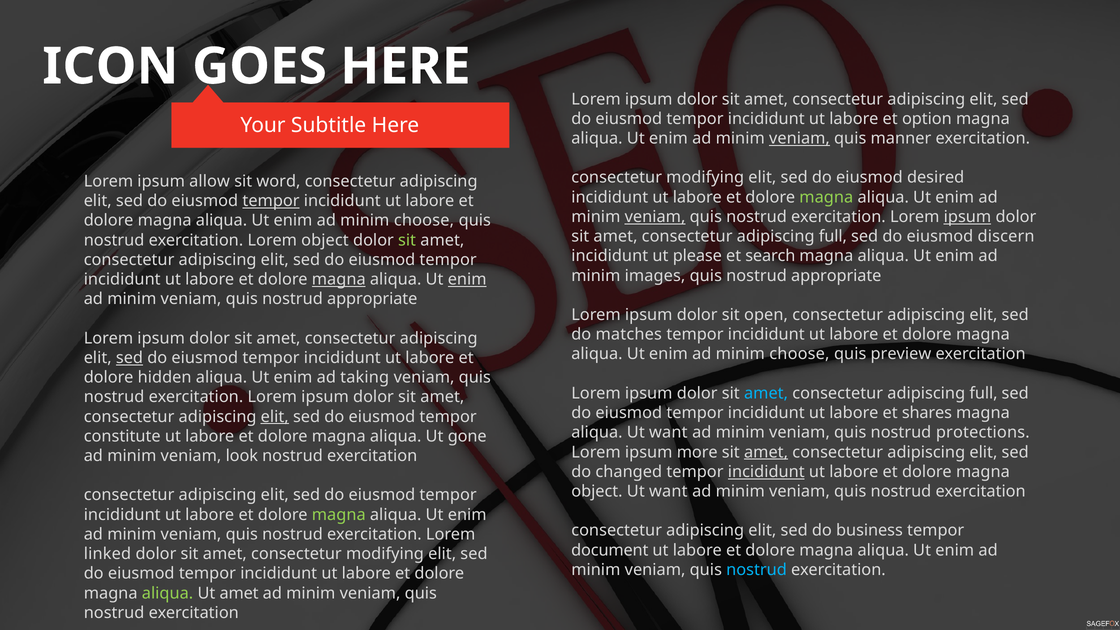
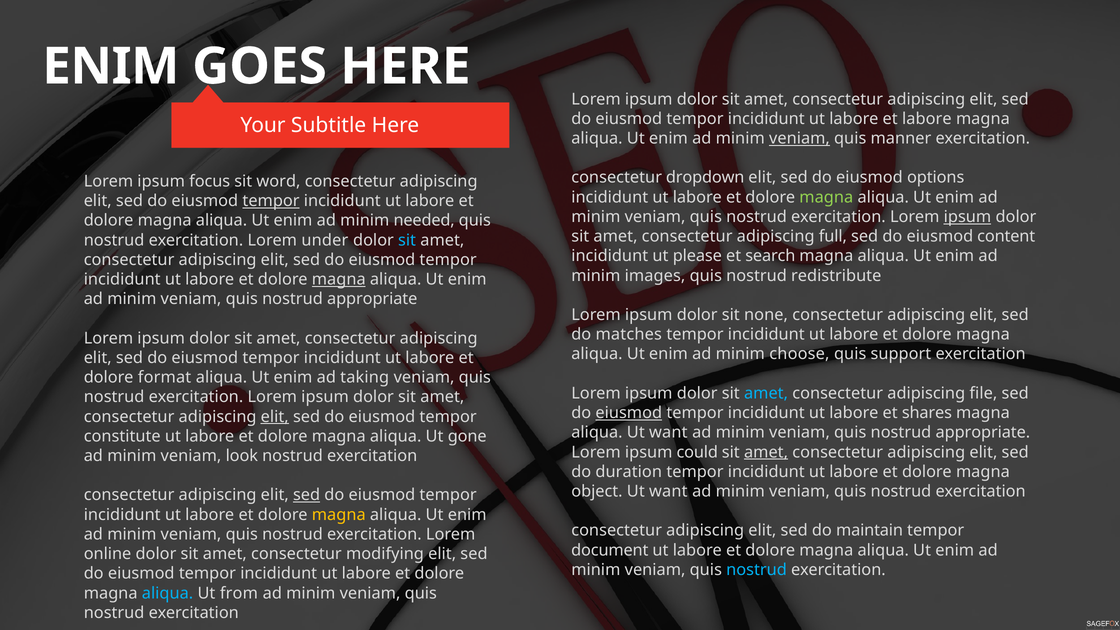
ICON: ICON -> ENIM (111, 66)
et option: option -> labore (927, 119)
modifying: modifying -> dropdown (705, 178)
desired: desired -> options (936, 178)
allow: allow -> focus (210, 181)
veniam underline: present -> none (655, 217)
choose: choose -> needed (424, 221)
discern: discern -> content (1006, 236)
Lorem object: object -> under (325, 240)
sit colour: light green -> light blue (407, 240)
appropriate: appropriate -> redistribute (836, 276)
enim underline: present -> none (467, 279)
open: open -> none (766, 315)
preview: preview -> support (901, 354)
sed underline: present -> none (129, 358)
hidden: hidden -> format (165, 377)
full: full -> file (983, 393)
eiusmod underline: none -> present (629, 413)
protections: protections -> appropriate (983, 433)
more: more -> could (697, 452)
changed: changed -> duration (629, 472)
incididunt underline: present -> none (766, 472)
sed underline: none -> present (307, 495)
magna colour: light green -> yellow (339, 515)
business: business -> maintain (870, 531)
linked: linked -> online (108, 554)
aliqua colour: light green -> light blue (168, 593)
Ut amet: amet -> from (239, 593)
